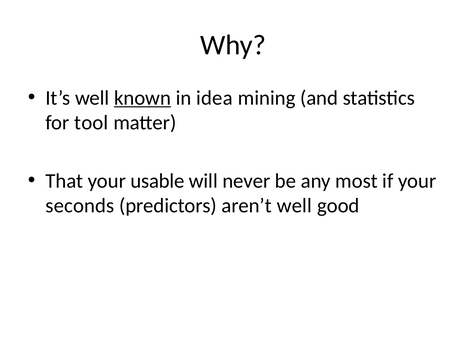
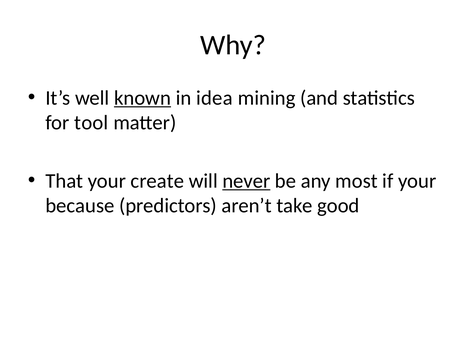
usable: usable -> create (157, 181)
never underline: none -> present (246, 181)
seconds: seconds -> because (80, 205)
aren’t well: well -> take (295, 205)
